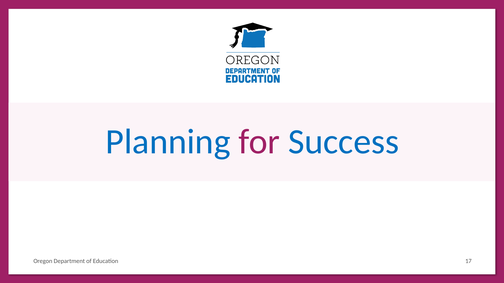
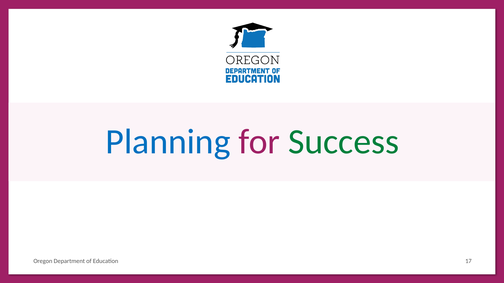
Success colour: blue -> green (344, 142)
